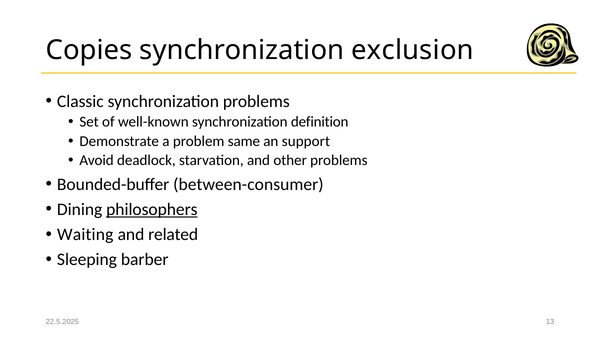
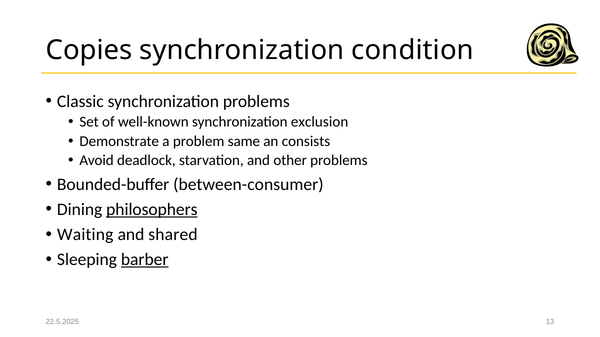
exclusion: exclusion -> condition (413, 50)
definition: definition -> exclusion (320, 122)
support: support -> consists (306, 141)
related: related -> shared (173, 235)
barber underline: none -> present (145, 260)
